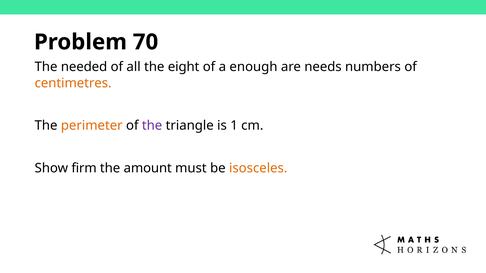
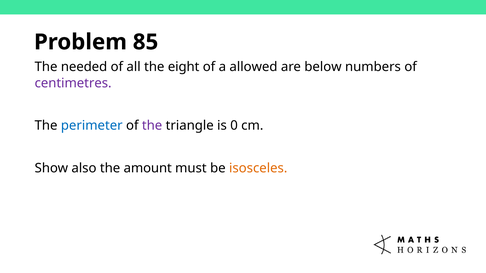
70: 70 -> 85 (146, 42)
enough: enough -> allowed (253, 67)
needs: needs -> below (323, 67)
centimetres colour: orange -> purple (73, 83)
perimeter colour: orange -> blue (92, 126)
1: 1 -> 0 (234, 126)
firm: firm -> also (84, 168)
